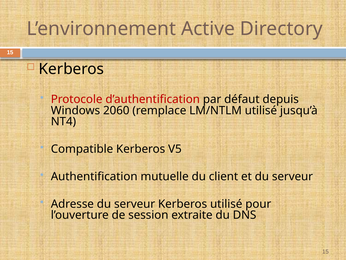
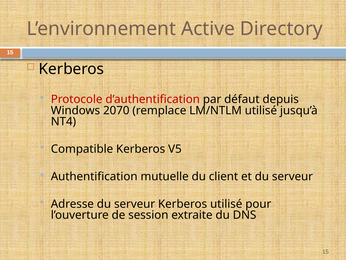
2060: 2060 -> 2070 (116, 110)
